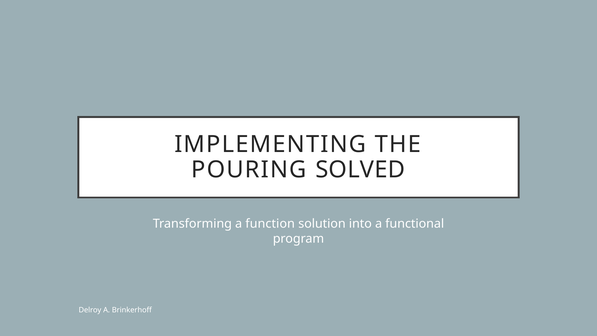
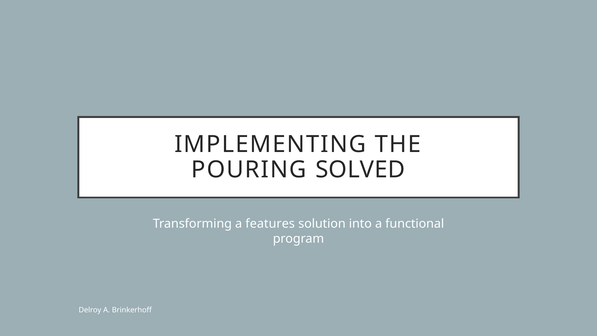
function: function -> features (270, 224)
